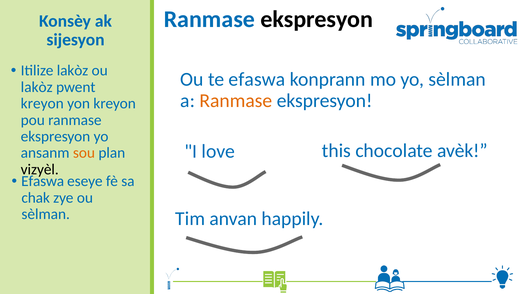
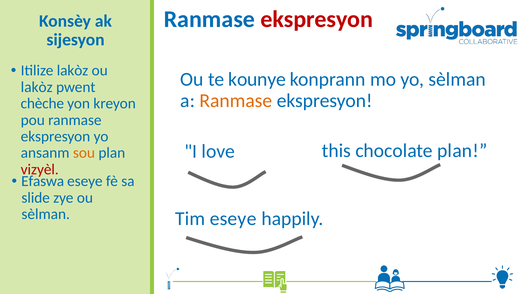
ekspresyon colour: black -> red (317, 19)
te efaswa: efaswa -> kounye (257, 80)
kreyon: kreyon -> chèche (42, 104)
chocolate avèk: avèk -> plan (462, 151)
vizyèl colour: black -> red (40, 170)
chak: chak -> slide (36, 198)
Tim anvan: anvan -> eseye (233, 219)
